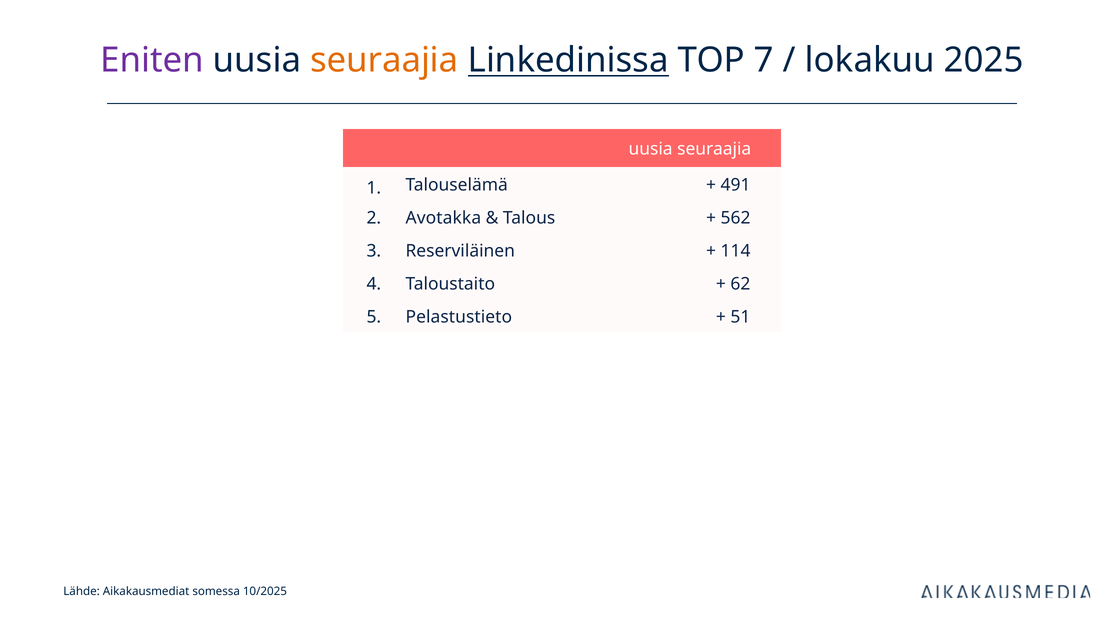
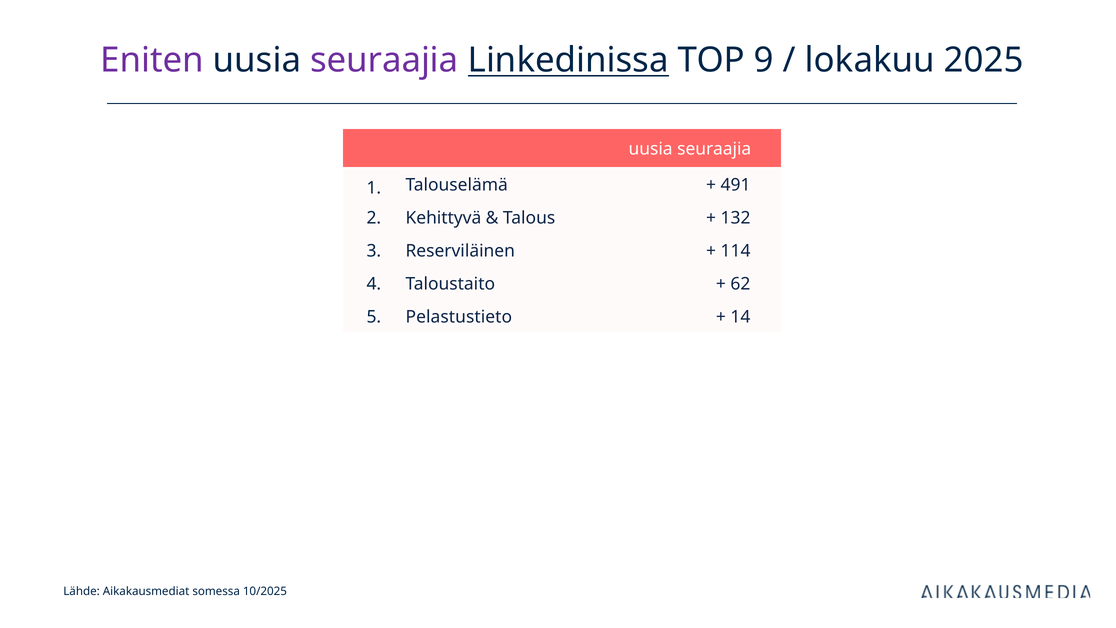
seuraajia colour: orange -> purple (384, 60)
7: 7 -> 9 (764, 60)
Avotakka: Avotakka -> Kehittyvä (443, 218)
562: 562 -> 132 (736, 218)
51: 51 -> 14 (740, 317)
